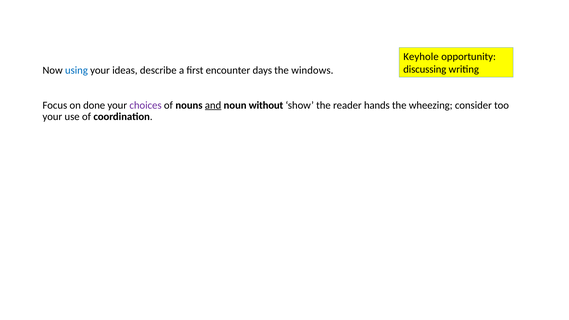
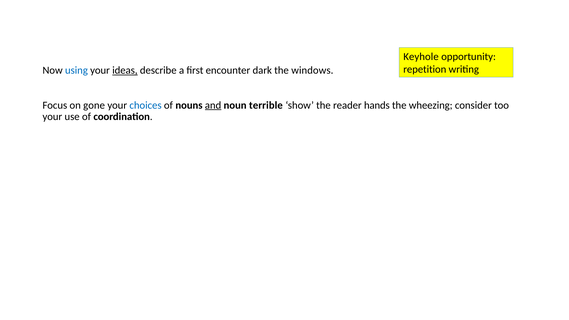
discussing: discussing -> repetition (425, 69)
ideas underline: none -> present (125, 70)
days: days -> dark (262, 70)
done: done -> gone (94, 105)
choices colour: purple -> blue (146, 105)
without: without -> terrible (266, 105)
